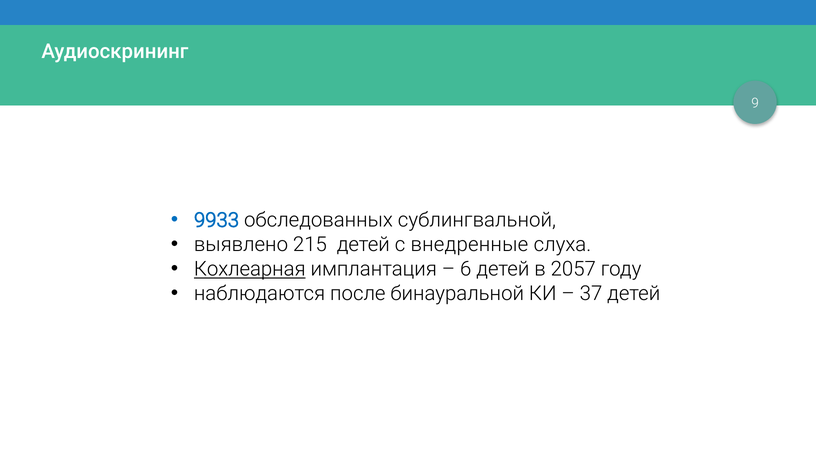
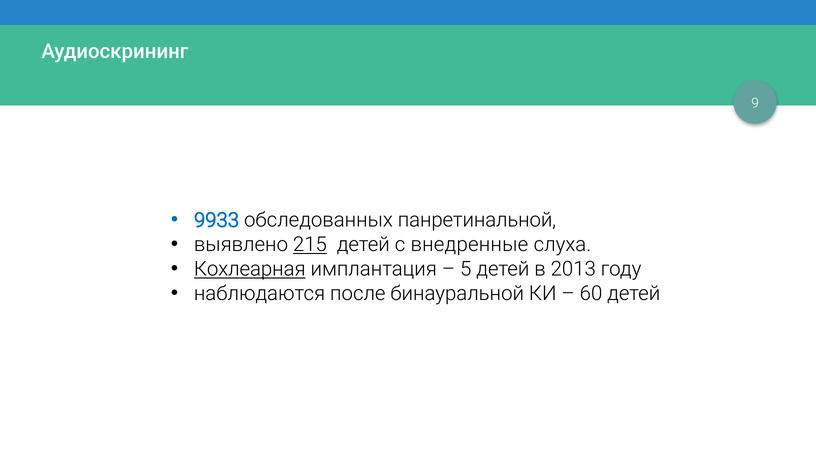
сублингвальной: сублингвальной -> панретинальной (477, 220)
215 underline: none -> present (310, 245)
6: 6 -> 5 (466, 269)
2057: 2057 -> 2013 (573, 269)
37: 37 -> 60 (591, 294)
